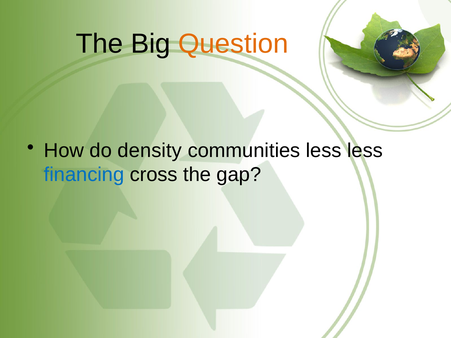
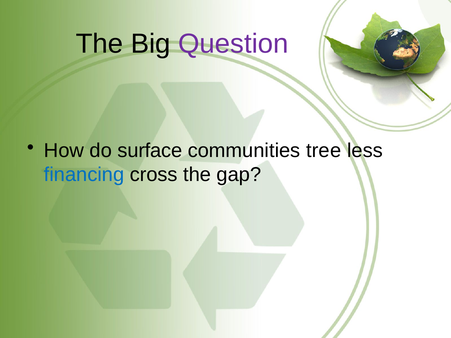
Question colour: orange -> purple (233, 44)
density: density -> surface (150, 151)
communities less: less -> tree (324, 151)
